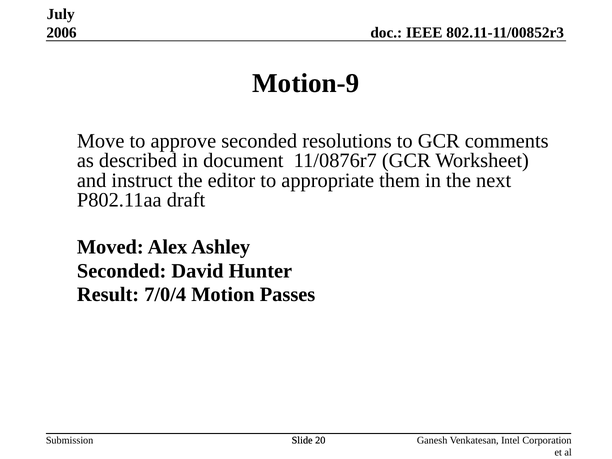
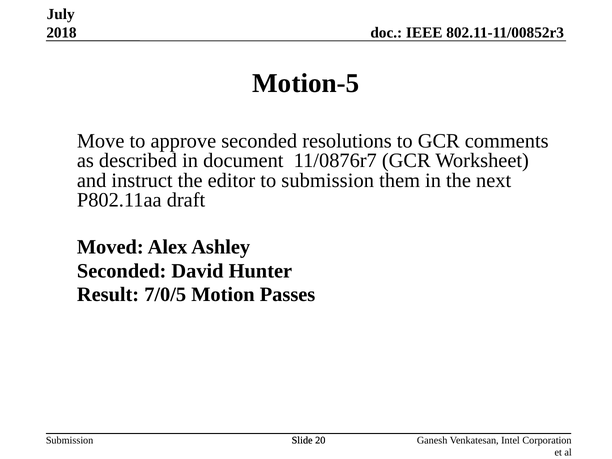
2006: 2006 -> 2018 (62, 33)
Motion-9: Motion-9 -> Motion-5 (306, 83)
to appropriate: appropriate -> submission (328, 180)
7/0/4: 7/0/4 -> 7/0/5 (165, 294)
